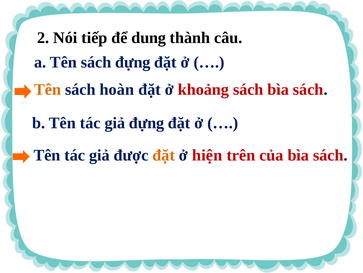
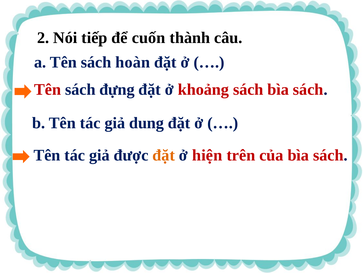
dung: dung -> cuốn (149, 38)
sách đựng: đựng -> hoàn (133, 62)
Tên colour: orange -> red (48, 89)
hoàn: hoàn -> đựng (117, 89)
giả đựng: đựng -> dung (147, 123)
